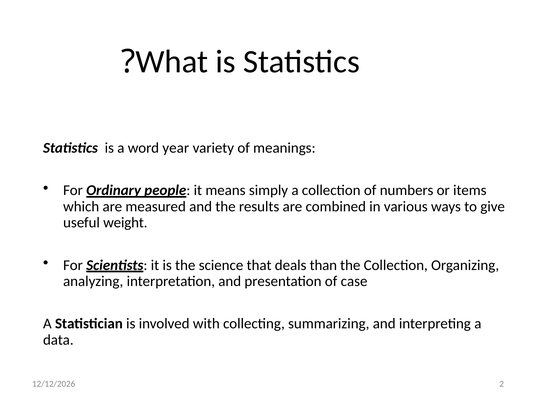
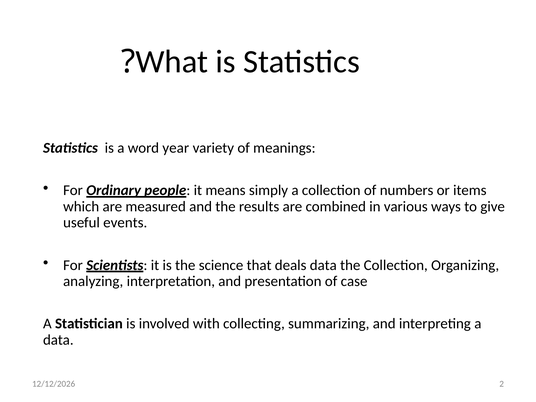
weight: weight -> events (125, 223)
deals than: than -> data (323, 265)
